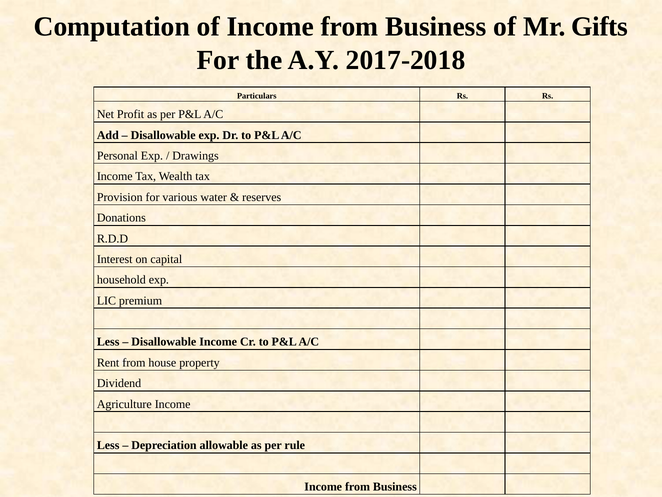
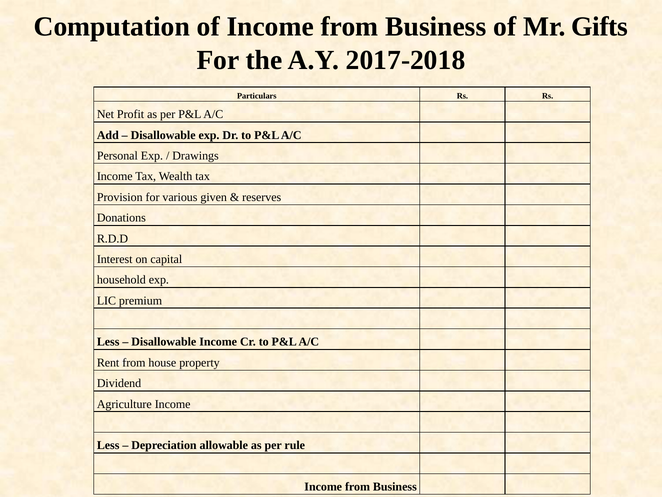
water: water -> given (214, 197)
